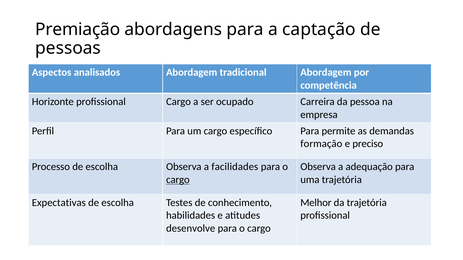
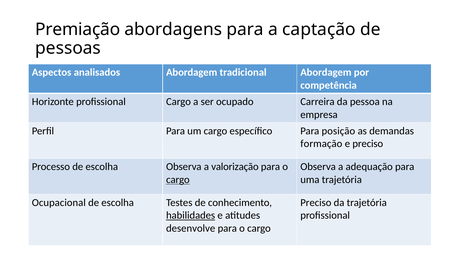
permite: permite -> posição (338, 131)
facilidades: facilidades -> valorização (235, 167)
Expectativas: Expectativas -> Ocupacional (59, 203)
Melhor: Melhor -> Preciso (316, 203)
habilidades underline: none -> present (191, 216)
